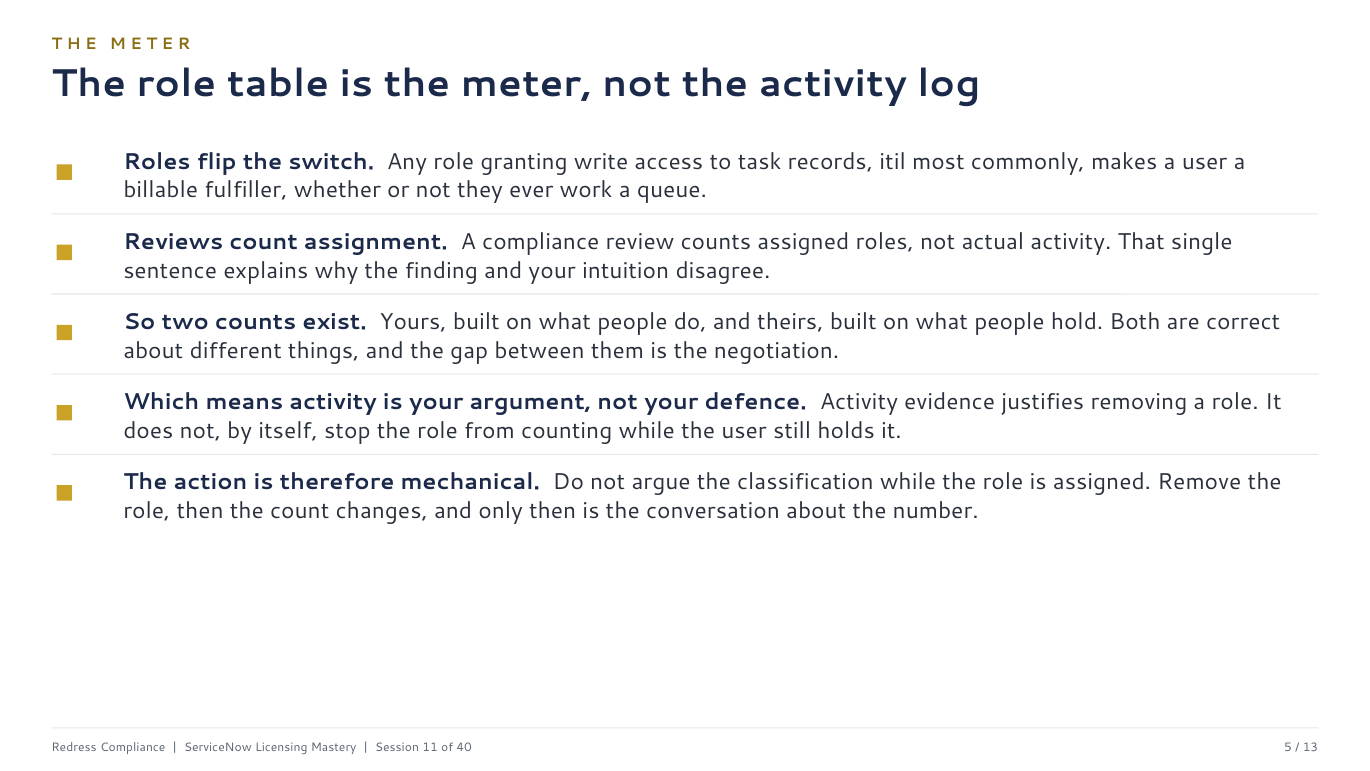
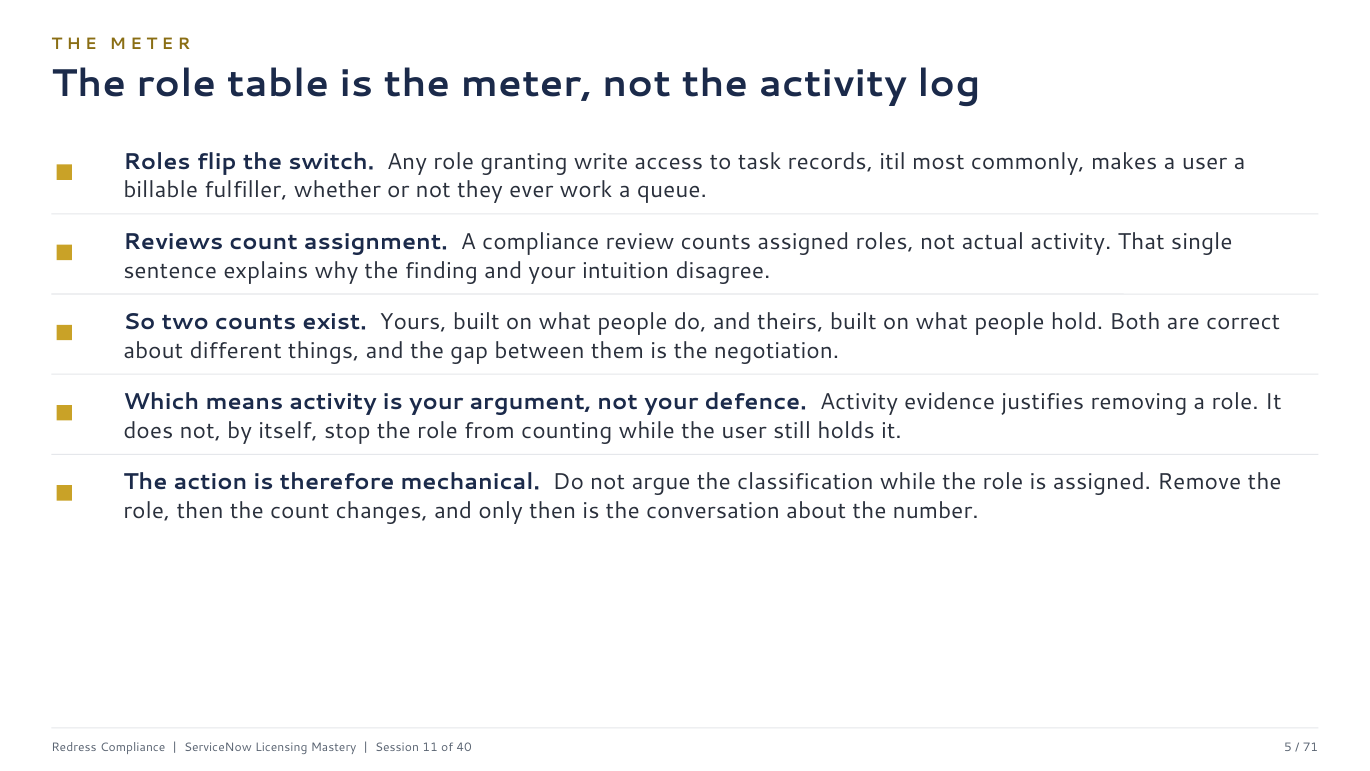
13: 13 -> 71 (1310, 747)
